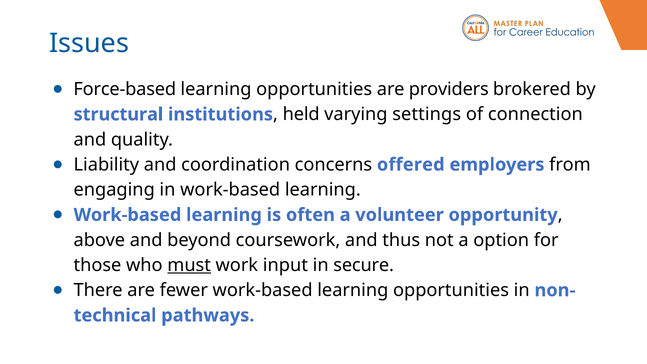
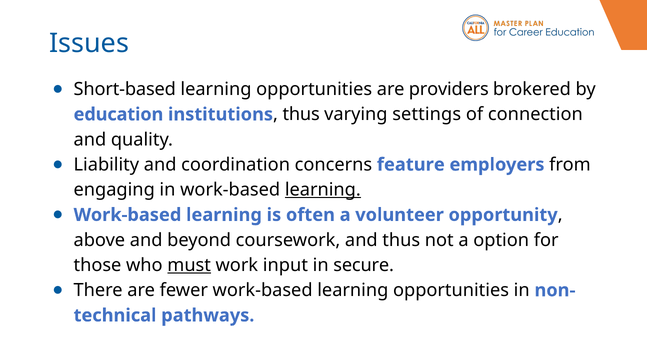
Force-based: Force-based -> Short-based (125, 89)
structural: structural -> education (118, 114)
held: held -> thus (301, 114)
offered: offered -> feature (411, 165)
learning underline: none -> present (323, 190)
